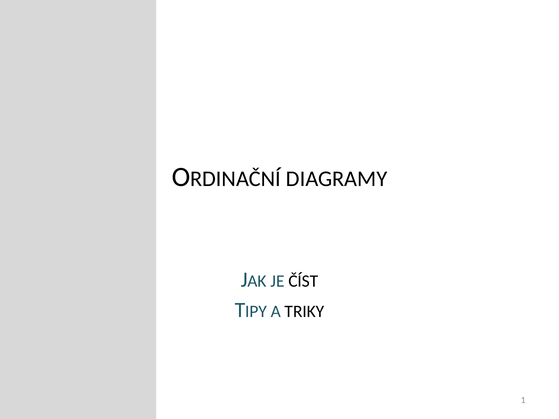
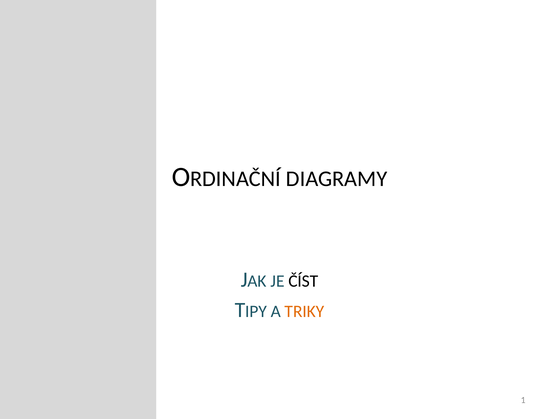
TRIKY colour: black -> orange (304, 312)
